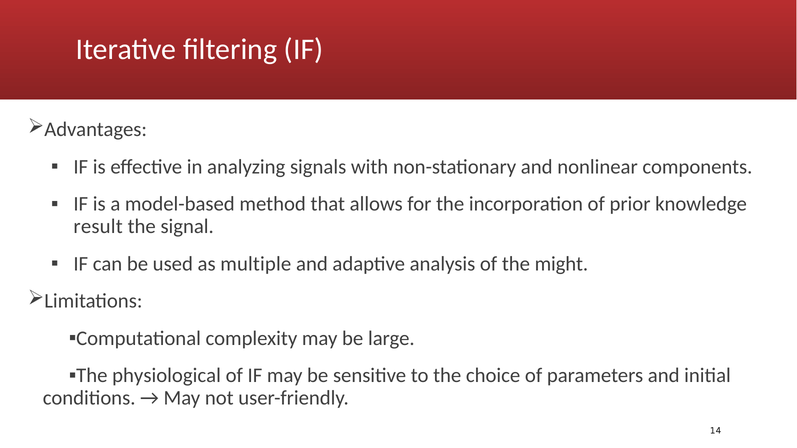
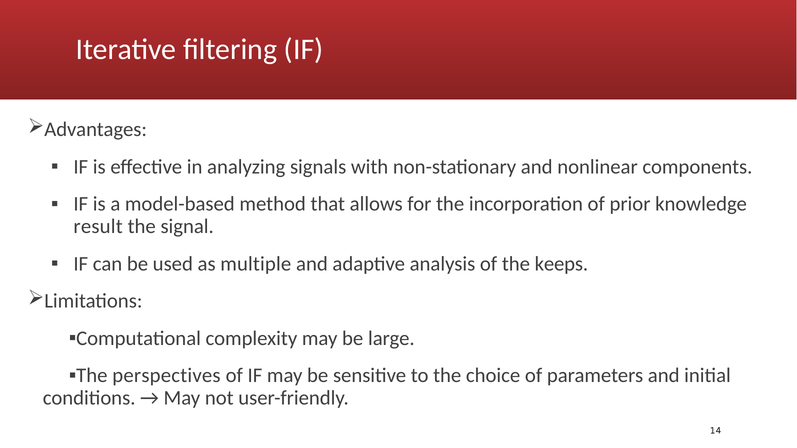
might: might -> keeps (561, 264)
physiological: physiological -> perspectives (166, 376)
